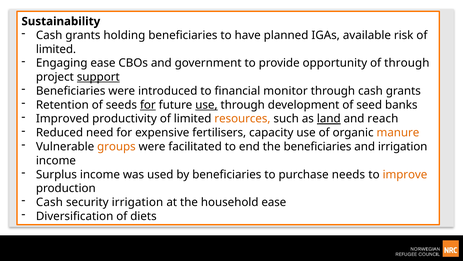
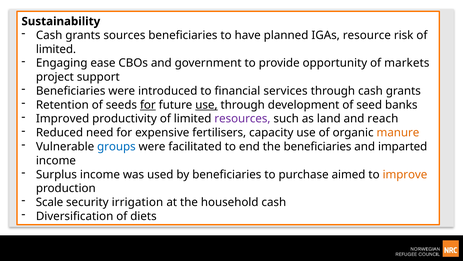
holding: holding -> sources (124, 35)
available: available -> resource (367, 35)
of through: through -> markets (407, 63)
support underline: present -> none (98, 77)
monitor: monitor -> services (286, 91)
resources colour: orange -> purple (242, 119)
land underline: present -> none (329, 119)
groups colour: orange -> blue (116, 146)
and irrigation: irrigation -> imparted (403, 146)
needs: needs -> aimed (349, 174)
Cash: Cash -> Scale (50, 202)
household ease: ease -> cash (274, 202)
